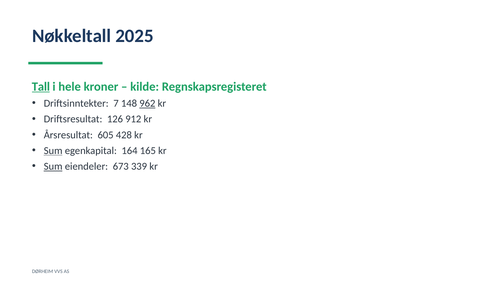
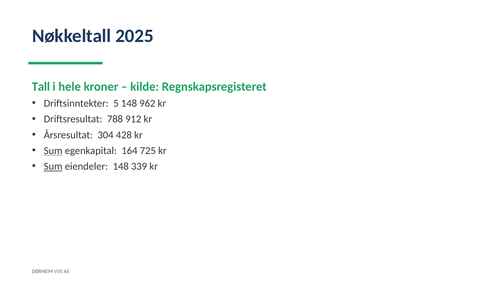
Tall underline: present -> none (41, 87)
7: 7 -> 5 (116, 103)
962 underline: present -> none (147, 103)
126: 126 -> 788 (115, 119)
605: 605 -> 304 (106, 135)
165: 165 -> 725 (148, 151)
eiendeler 673: 673 -> 148 (121, 166)
